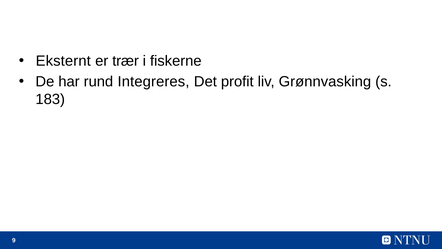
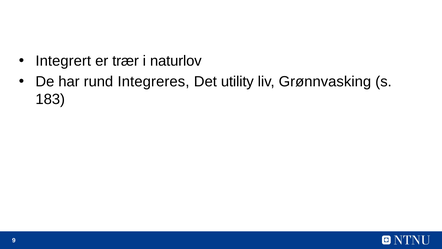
Eksternt: Eksternt -> Integrert (63, 61)
fiskerne: fiskerne -> naturlov (176, 61)
profit: profit -> utility (237, 82)
